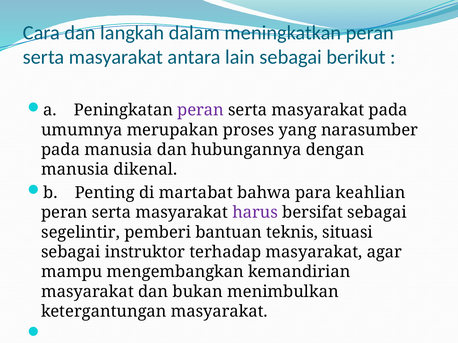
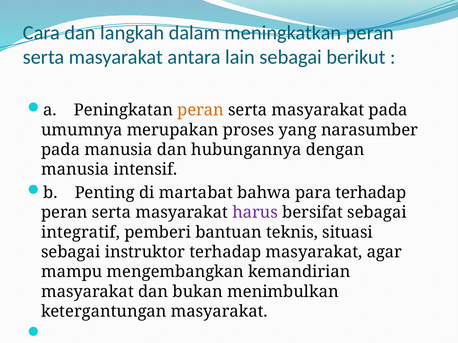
peran colour: purple -> orange (201, 110)
dikenal: dikenal -> intensif (145, 170)
para keahlian: keahlian -> terhadap (371, 193)
segelintir: segelintir -> integratif (81, 233)
